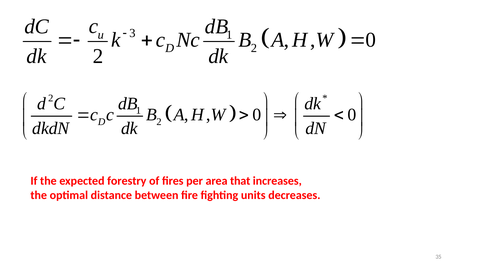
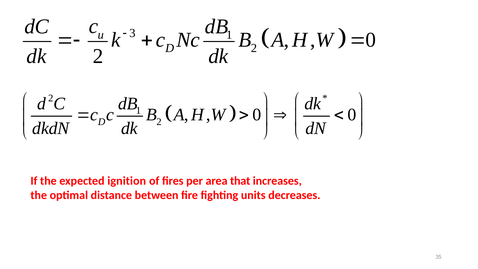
forestry: forestry -> ignition (127, 181)
